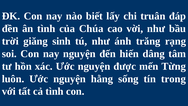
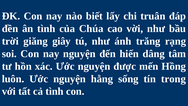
sinh: sinh -> giây (62, 41)
Từng: Từng -> Hồng (174, 66)
